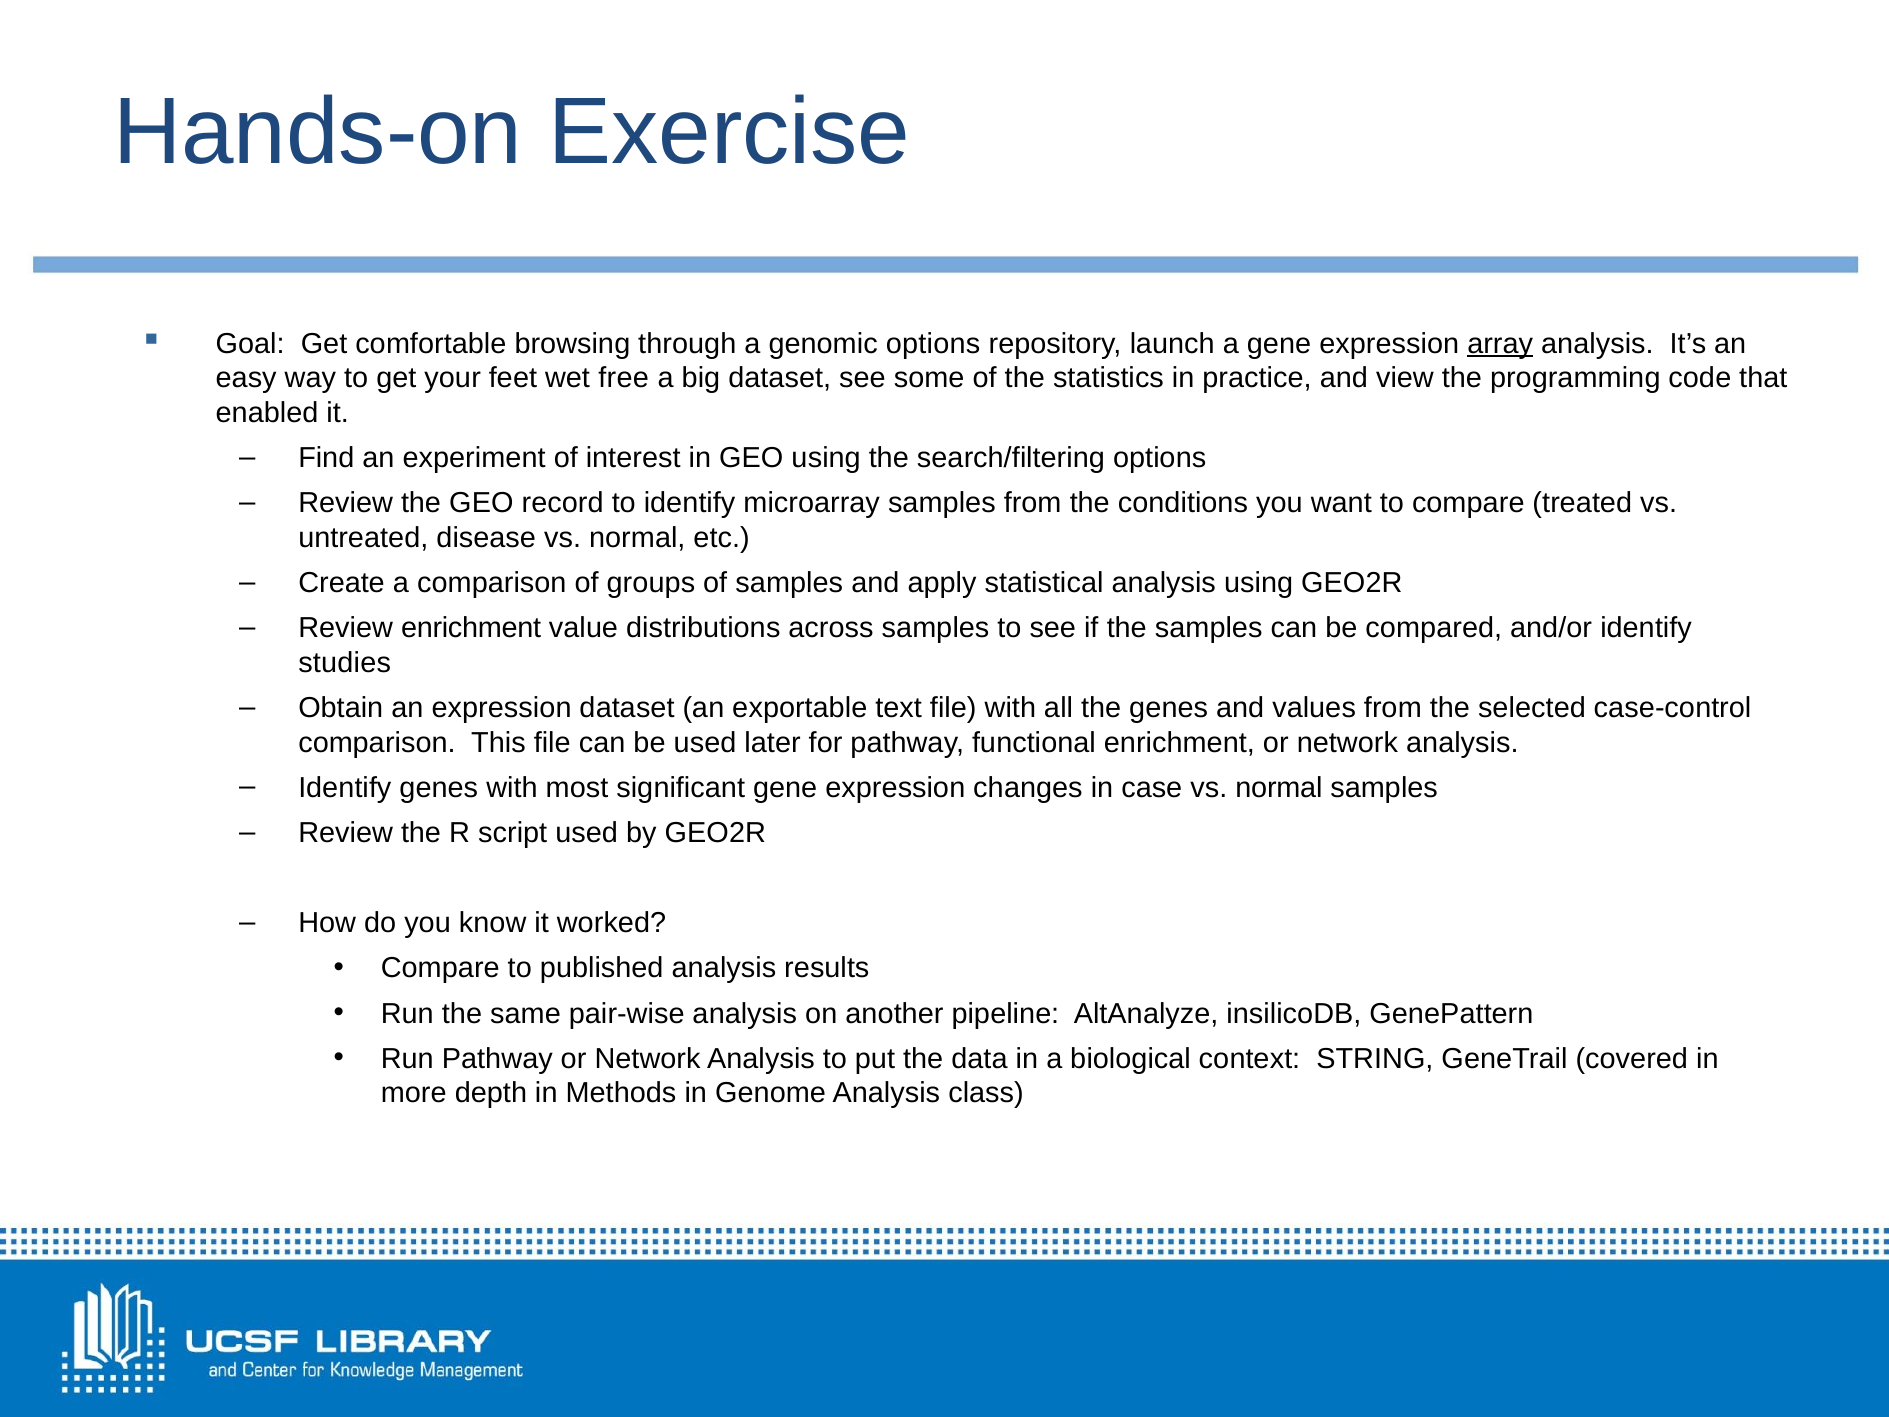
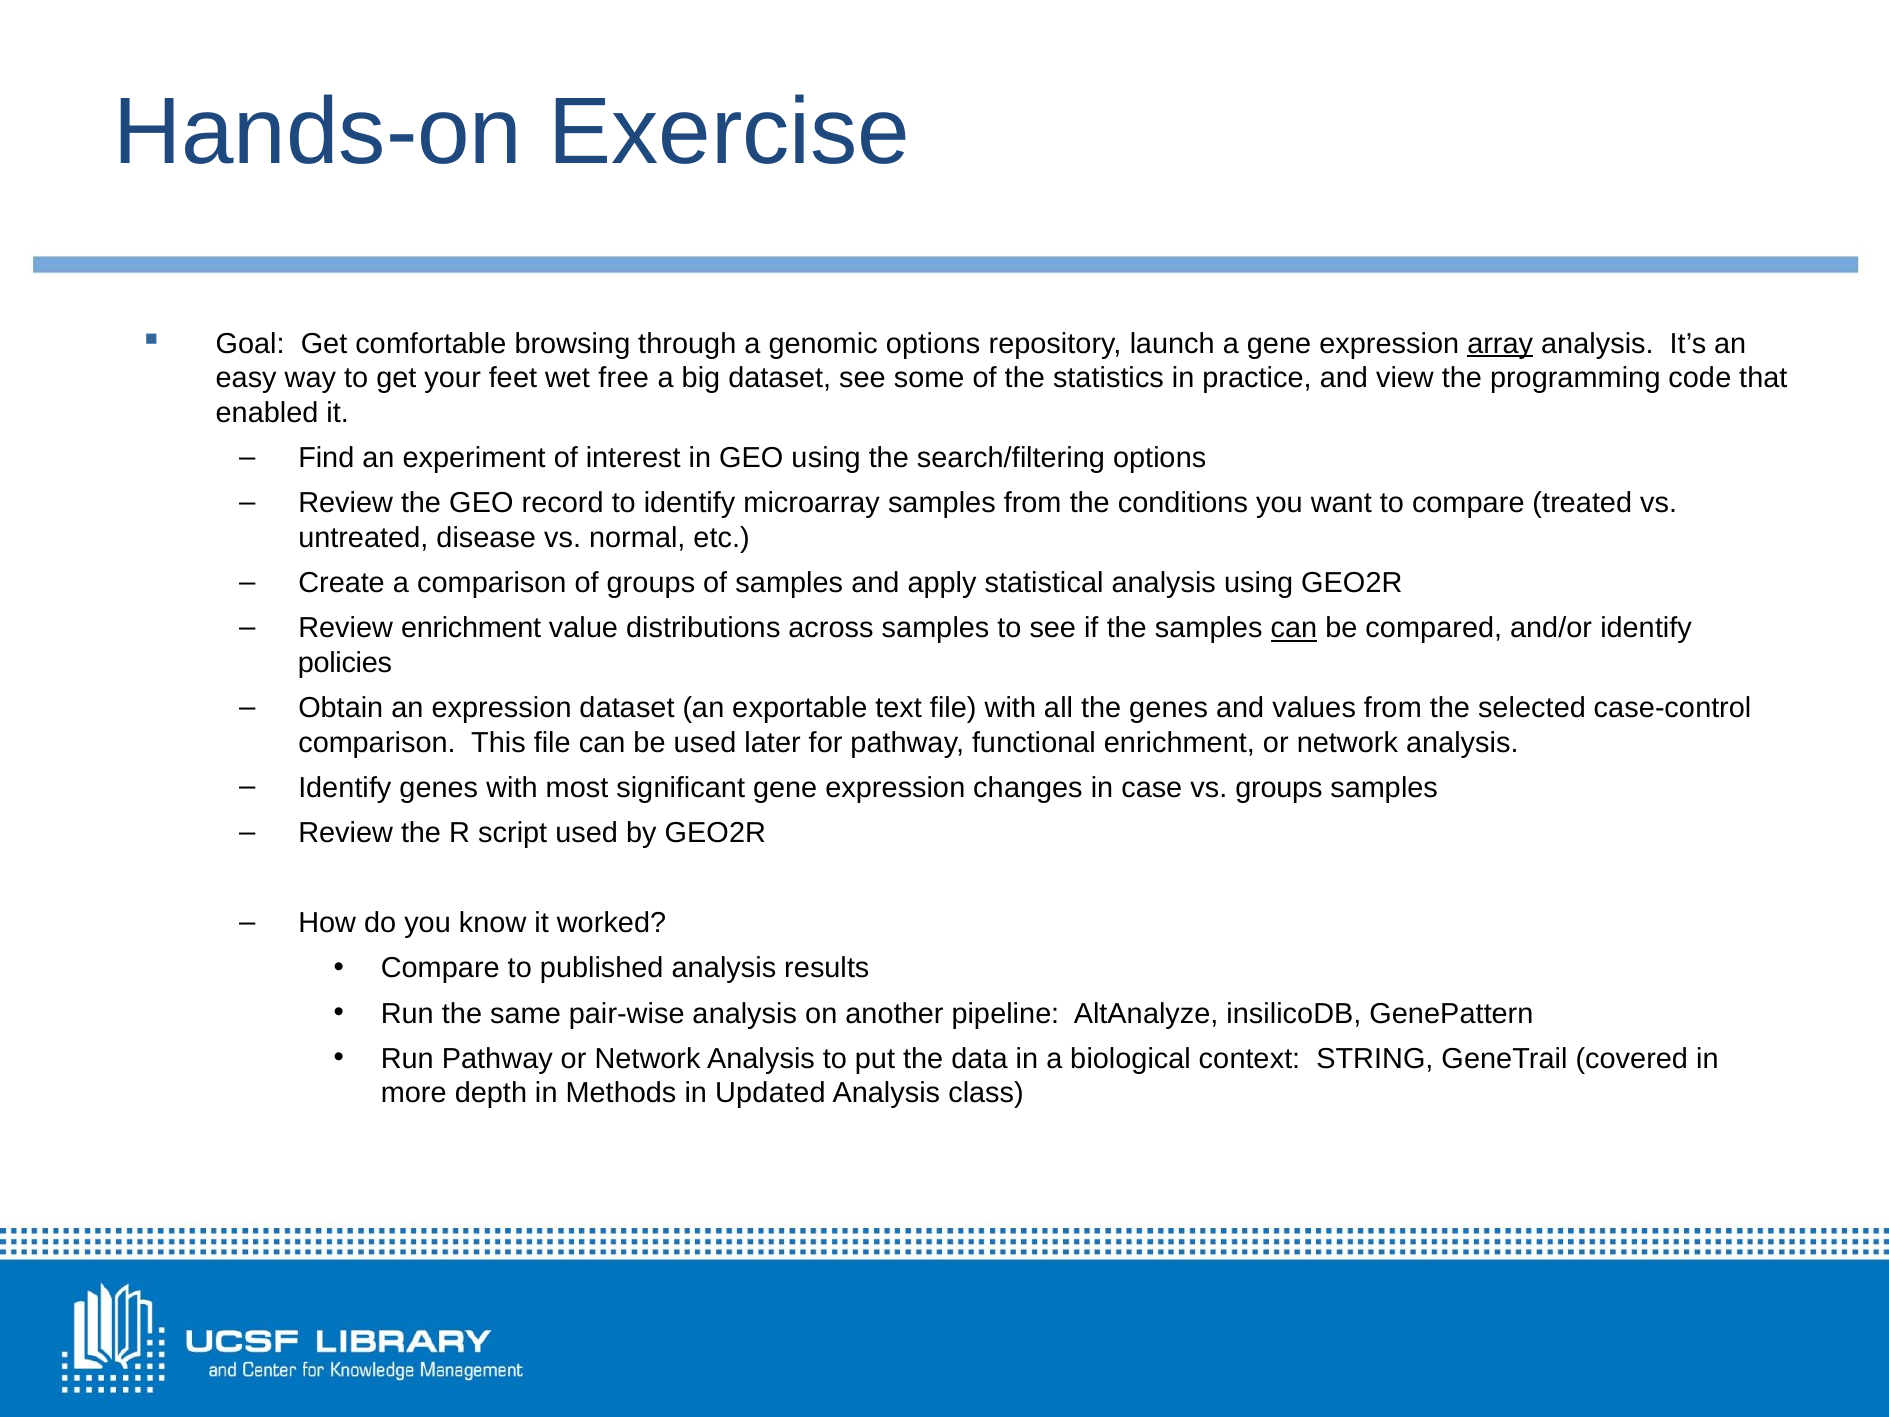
can underline: none -> present (1294, 628)
studies: studies -> policies (345, 663)
case vs normal: normal -> groups (1279, 788)
Genome: Genome -> Updated (770, 1093)
